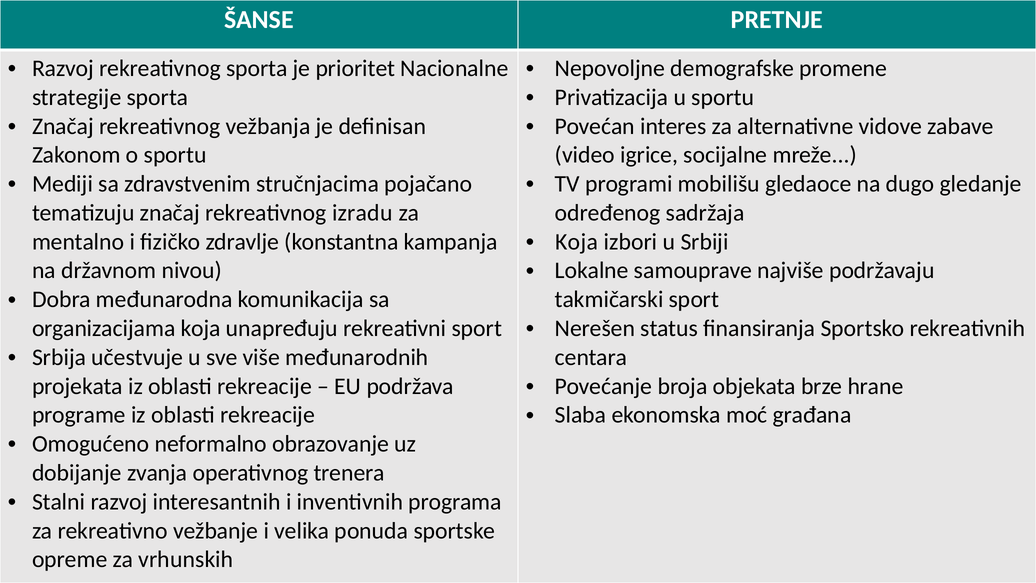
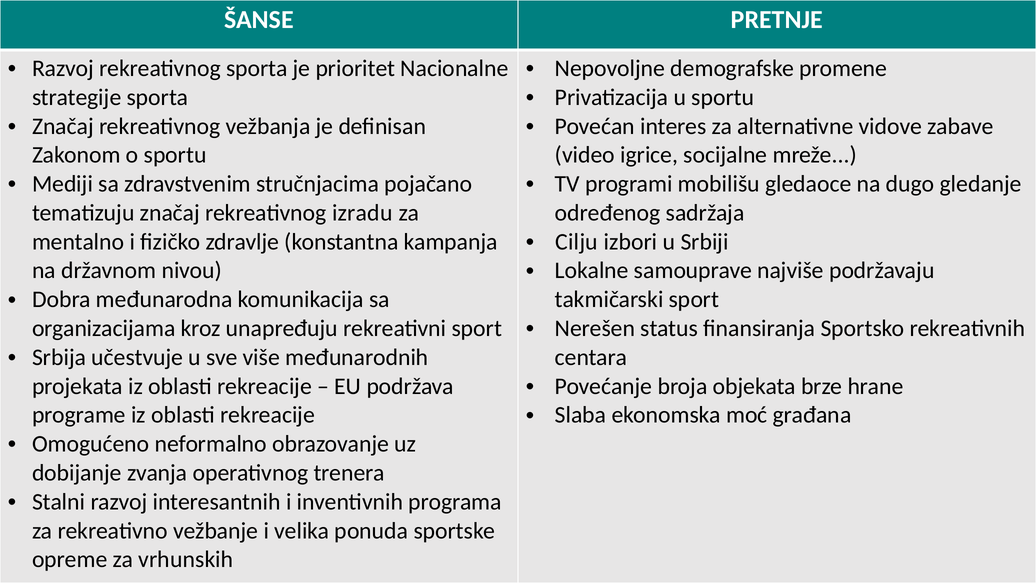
Koja: Koja -> Cilju (577, 242)
organizacijama koja: koja -> kroz (201, 328)
